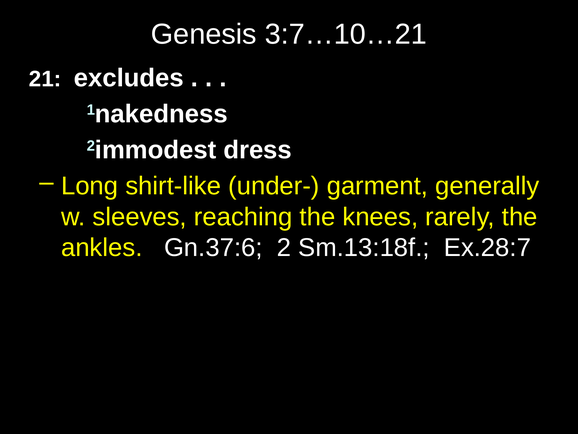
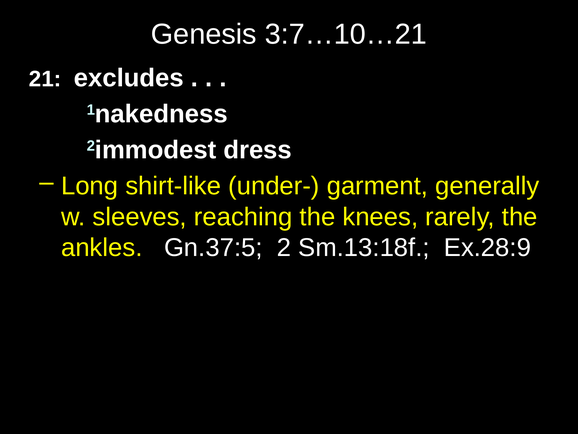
Gn.37:6: Gn.37:6 -> Gn.37:5 (213, 248)
Ex.28:7: Ex.28:7 -> Ex.28:9 (487, 248)
